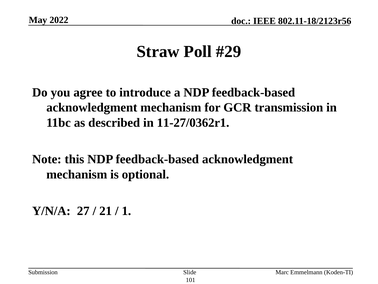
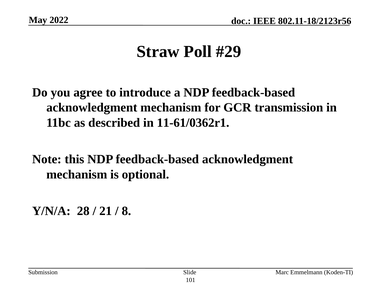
11-27/0362r1: 11-27/0362r1 -> 11-61/0362r1 (193, 122)
27: 27 -> 28 (83, 211)
1: 1 -> 8 (126, 211)
